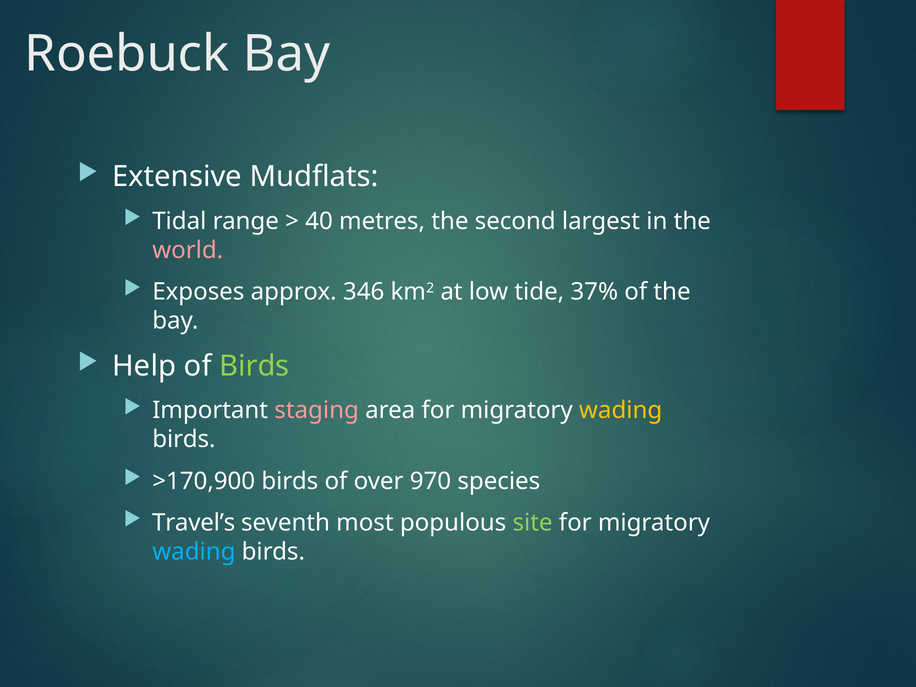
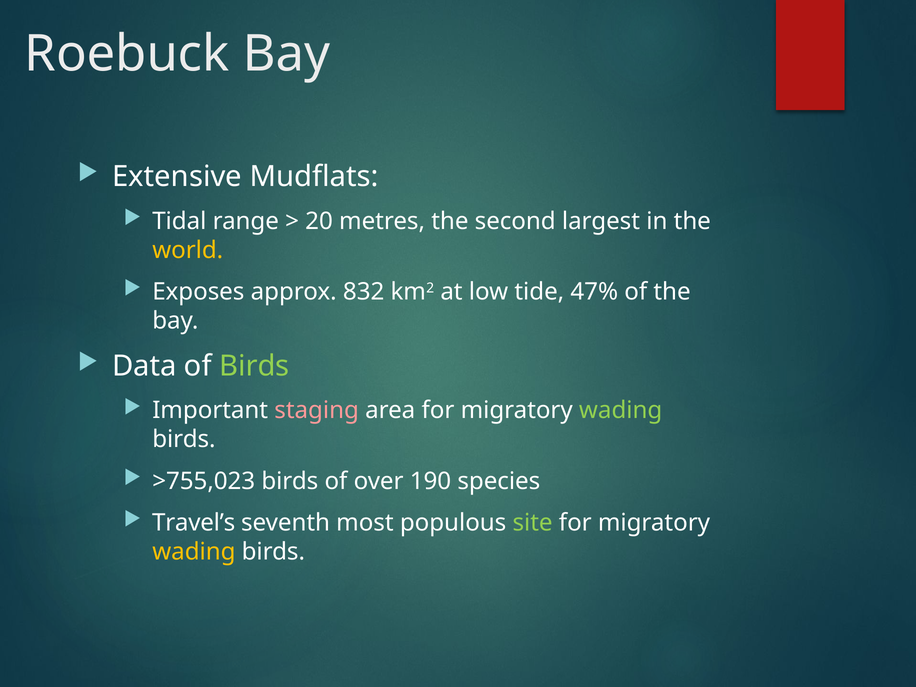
40: 40 -> 20 (319, 221)
world colour: pink -> yellow (188, 250)
346: 346 -> 832 (364, 292)
37%: 37% -> 47% (594, 292)
Help: Help -> Data (144, 366)
wading colour: yellow -> light green (621, 411)
>170,900: >170,900 -> >755,023 (204, 481)
970: 970 -> 190 (431, 481)
wading colour: light blue -> yellow (194, 552)
